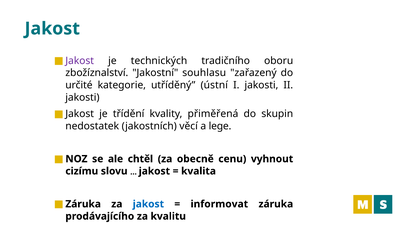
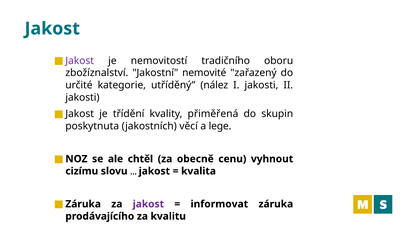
technických: technických -> nemovitostí (159, 61)
souhlasu: souhlasu -> nemovité (204, 73)
ústní: ústní -> nález (214, 85)
nedostatek: nedostatek -> poskytnuta (92, 126)
jakost colour: blue -> purple (148, 204)
